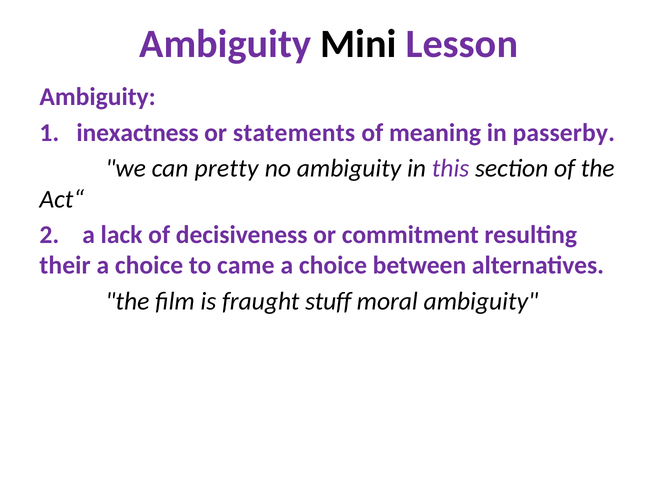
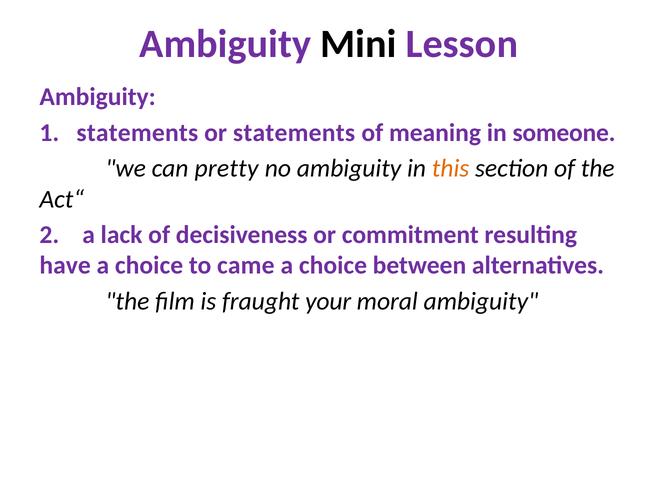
inexactness: inexactness -> statements (137, 133)
passerby: passerby -> someone (564, 133)
this colour: purple -> orange (451, 169)
their: their -> have (65, 266)
stuff: stuff -> your (328, 302)
